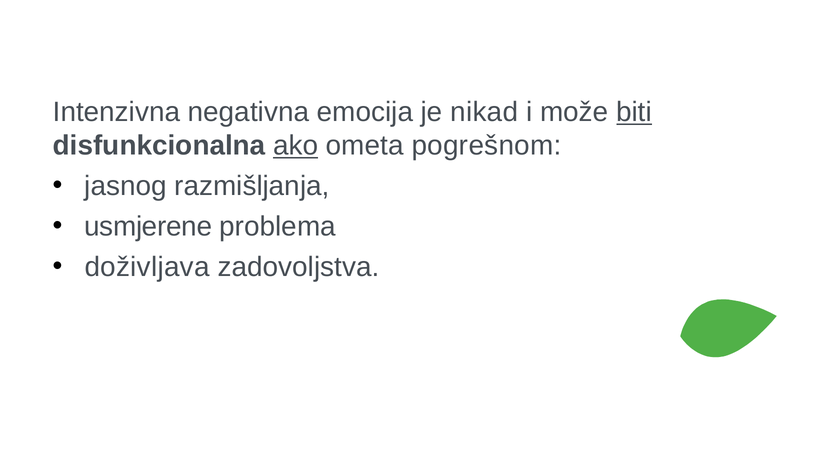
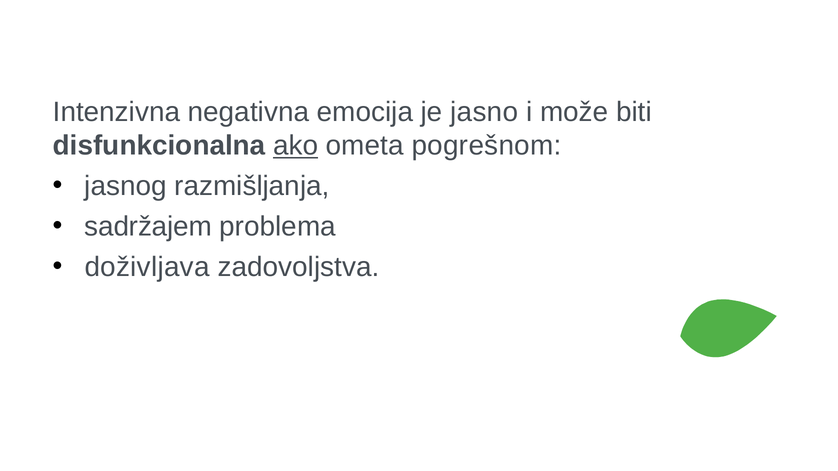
nikad: nikad -> jasno (484, 112)
biti underline: present -> none (634, 112)
usmjerene: usmjerene -> sadržajem (148, 227)
